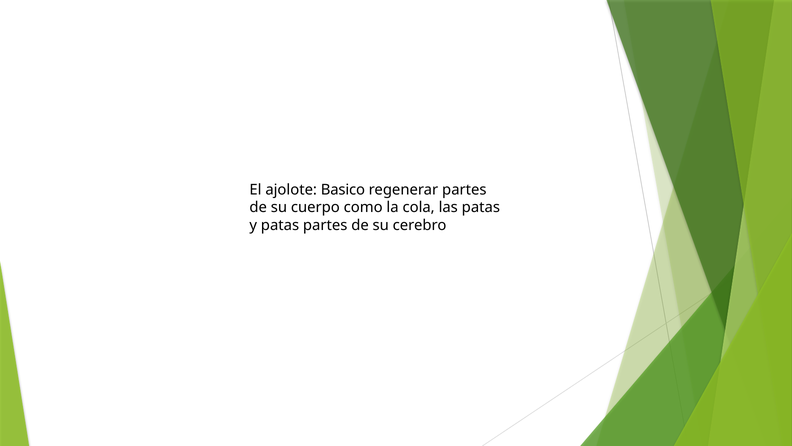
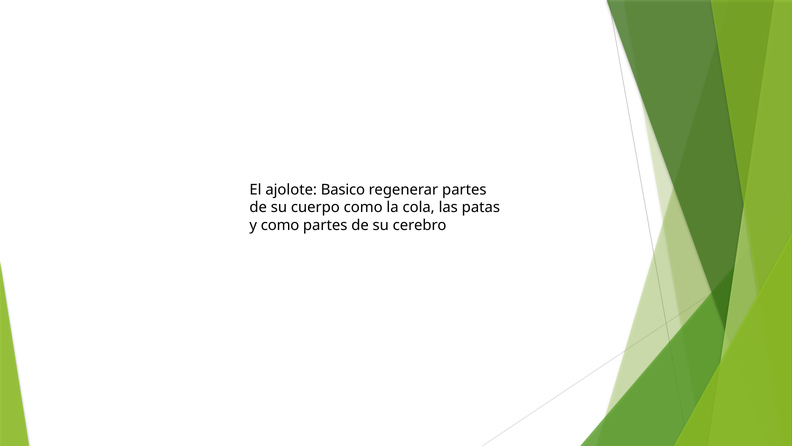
y patas: patas -> como (280, 225)
